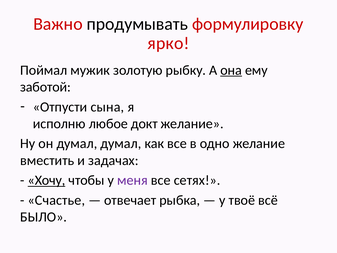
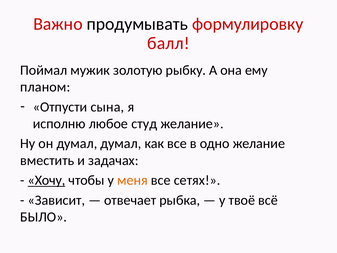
ярко: ярко -> балл (168, 43)
она underline: present -> none (231, 70)
заботой: заботой -> планом (45, 87)
докт: докт -> студ (144, 124)
меня colour: purple -> orange (133, 180)
Счастье: Счастье -> Зависит (56, 200)
